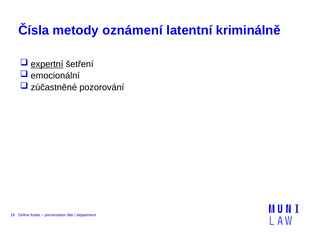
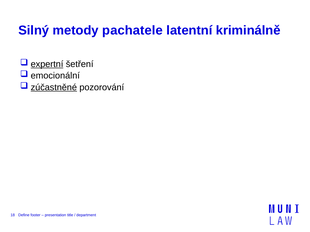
Čísla: Čísla -> Silný (34, 30)
oznámení: oznámení -> pachatele (133, 30)
zúčastněné underline: none -> present (54, 87)
